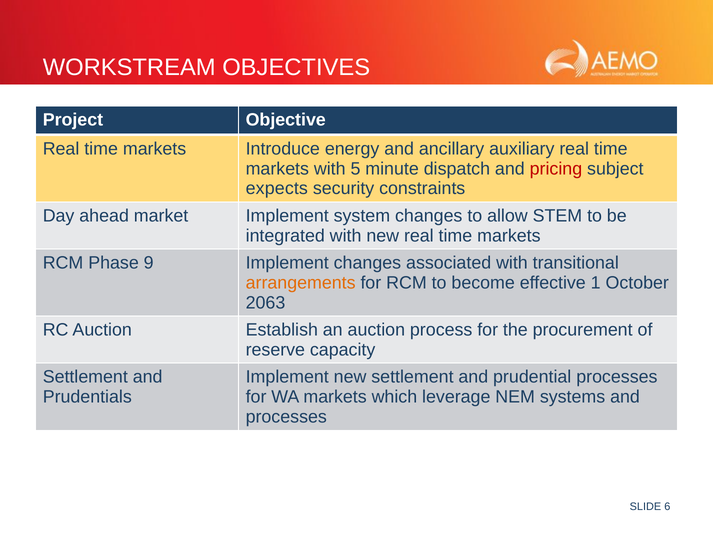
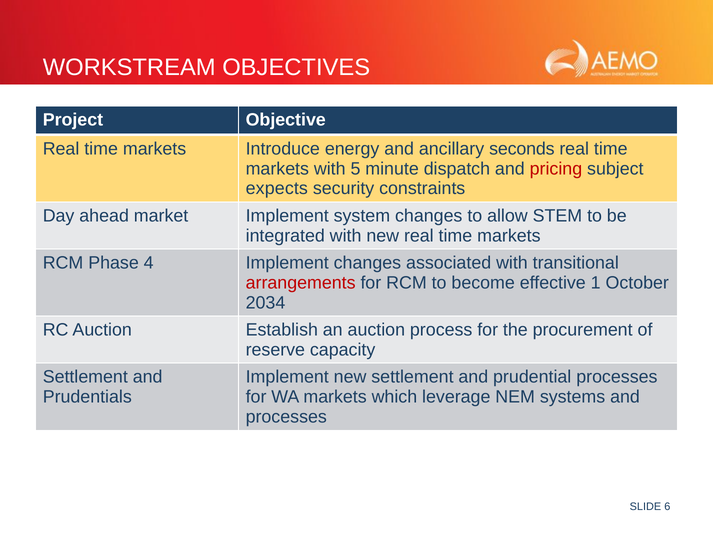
auxiliary: auxiliary -> seconds (522, 149)
9: 9 -> 4 (149, 263)
arrangements colour: orange -> red (301, 283)
2063: 2063 -> 2034 (266, 303)
